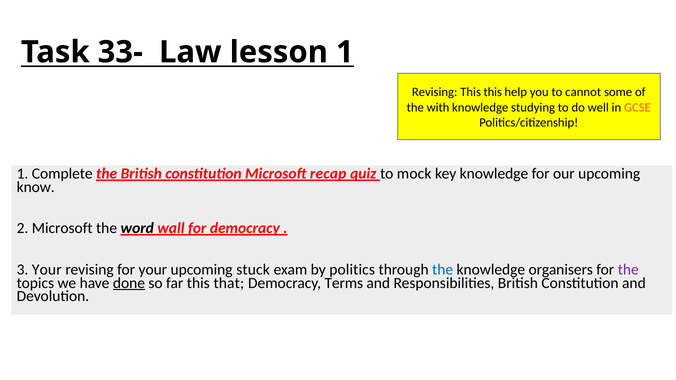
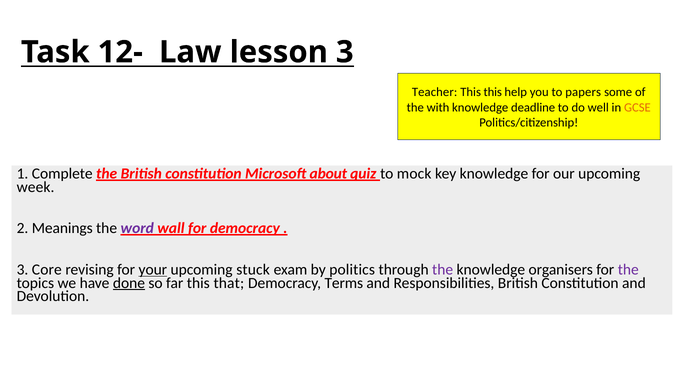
33-: 33- -> 12- (120, 52)
lesson 1: 1 -> 3 (345, 52)
Revising: Revising -> Teacher (435, 92)
cannot: cannot -> papers (583, 92)
studying: studying -> deadline (533, 107)
recap: recap -> about (328, 174)
know: know -> week (36, 187)
2 Microsoft: Microsoft -> Meanings (62, 228)
word colour: black -> purple (137, 228)
3 Your: Your -> Core (47, 270)
your underline: none -> present (153, 270)
the colour: blue -> purple (443, 270)
